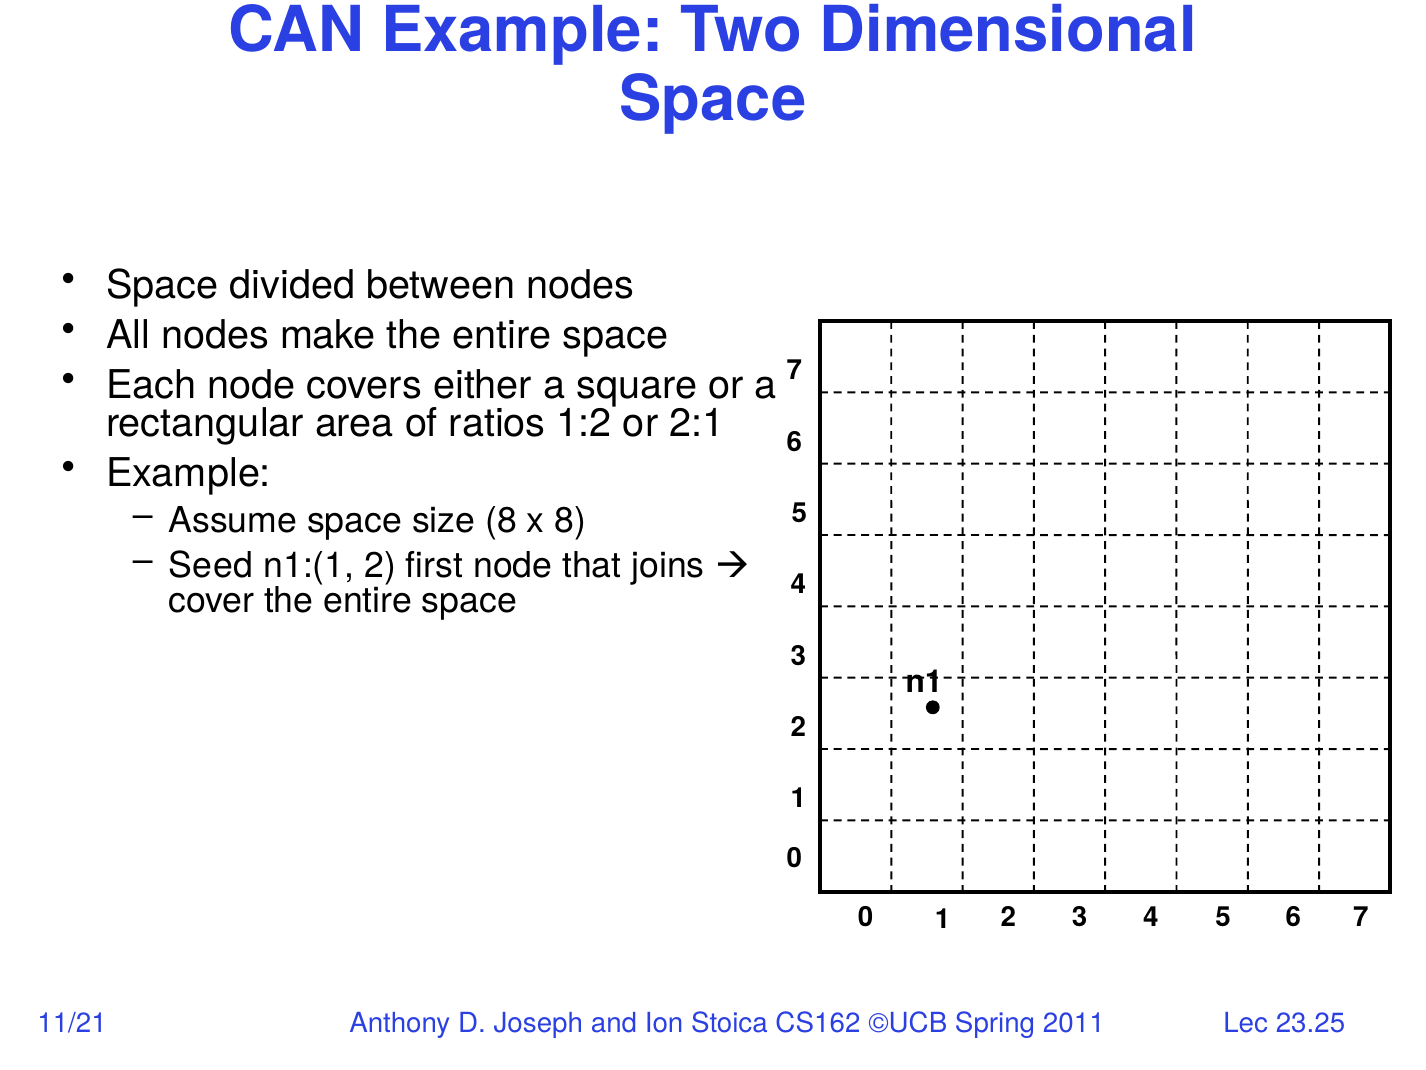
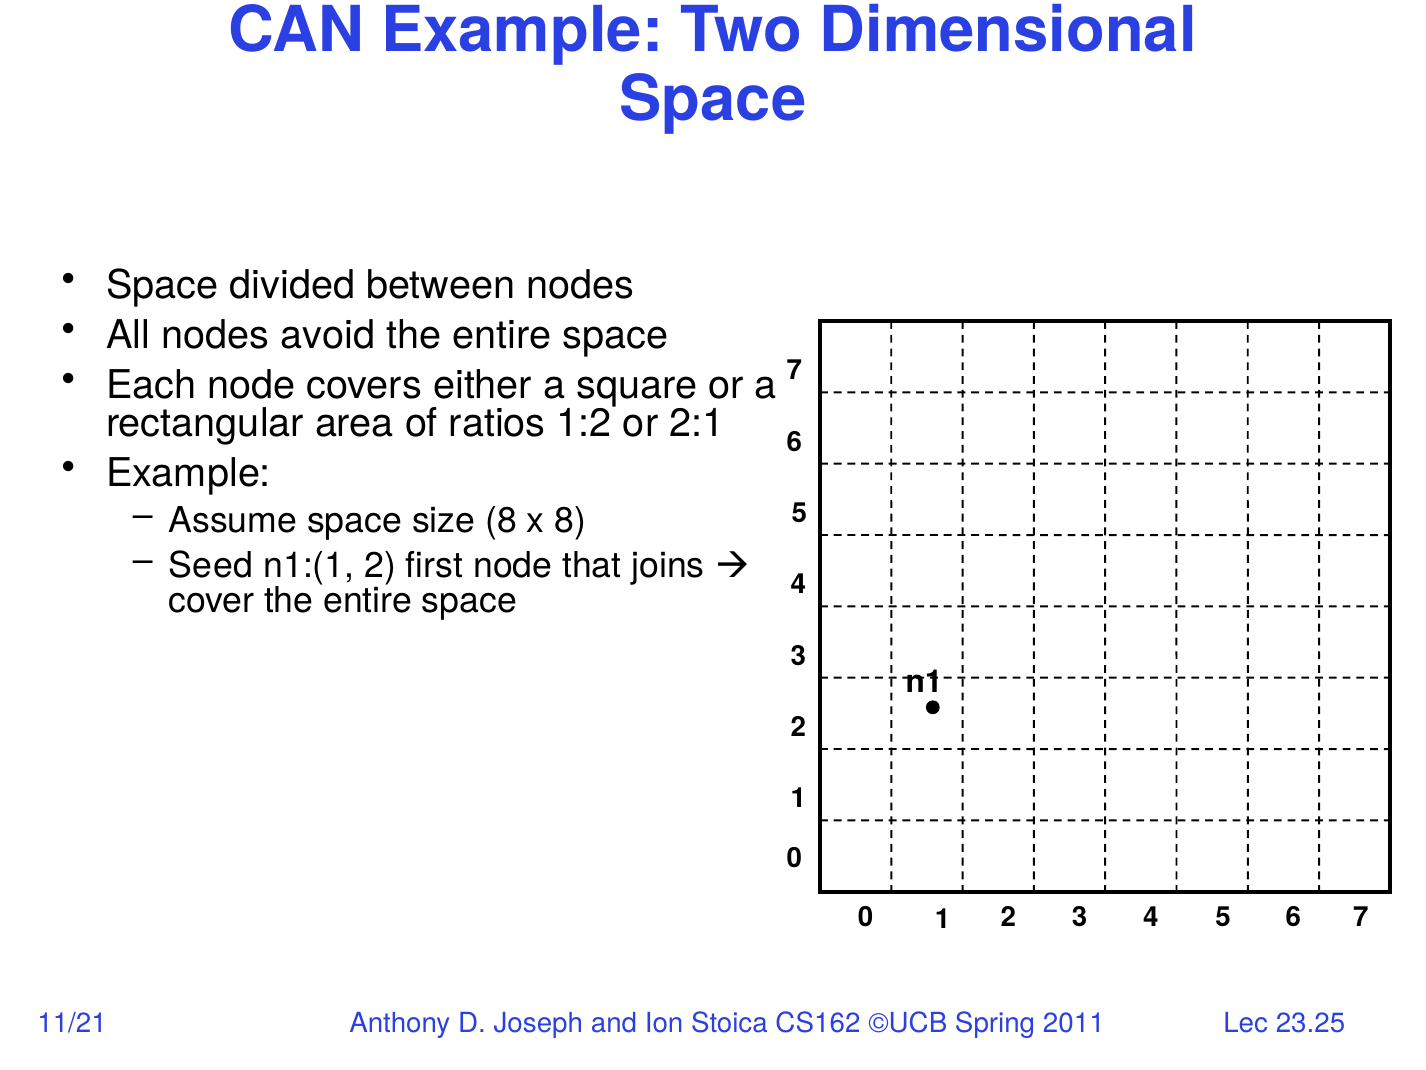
make: make -> avoid (328, 336)
